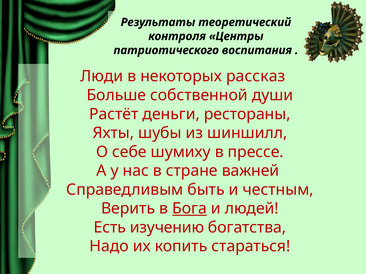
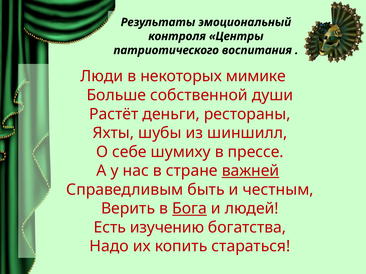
теоретический: теоретический -> эмоциональный (245, 22)
рассказ: рассказ -> мимике (256, 76)
важней underline: none -> present (250, 171)
